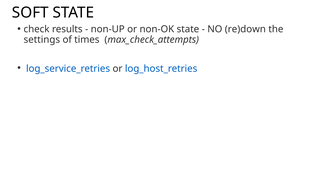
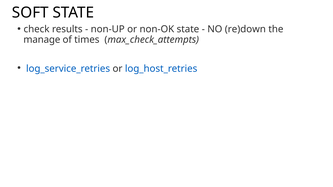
settings: settings -> manage (42, 40)
